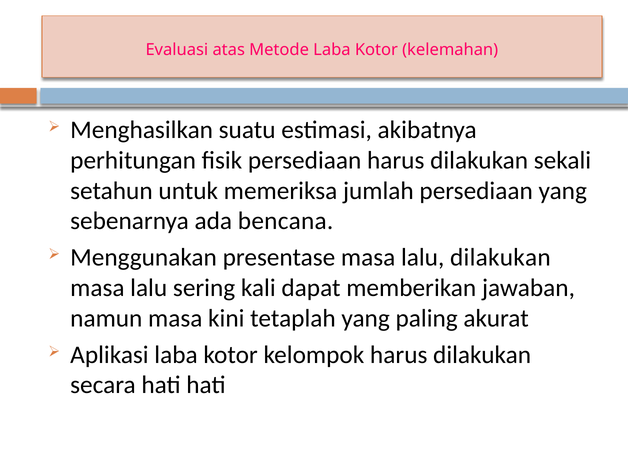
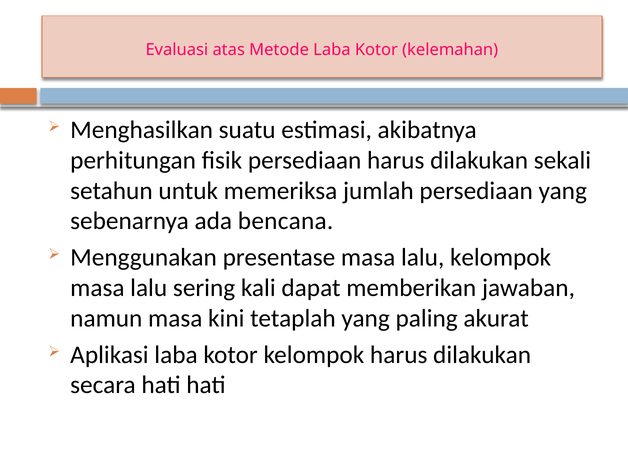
lalu dilakukan: dilakukan -> kelompok (501, 257)
